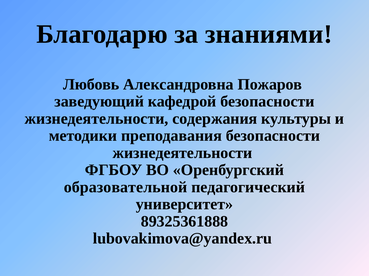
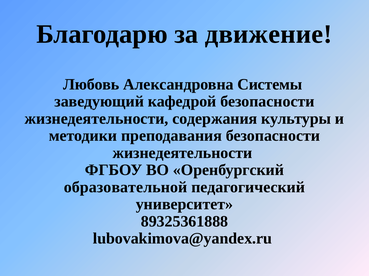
знаниями: знаниями -> движение (269, 34)
Пожаров: Пожаров -> Системы (270, 85)
